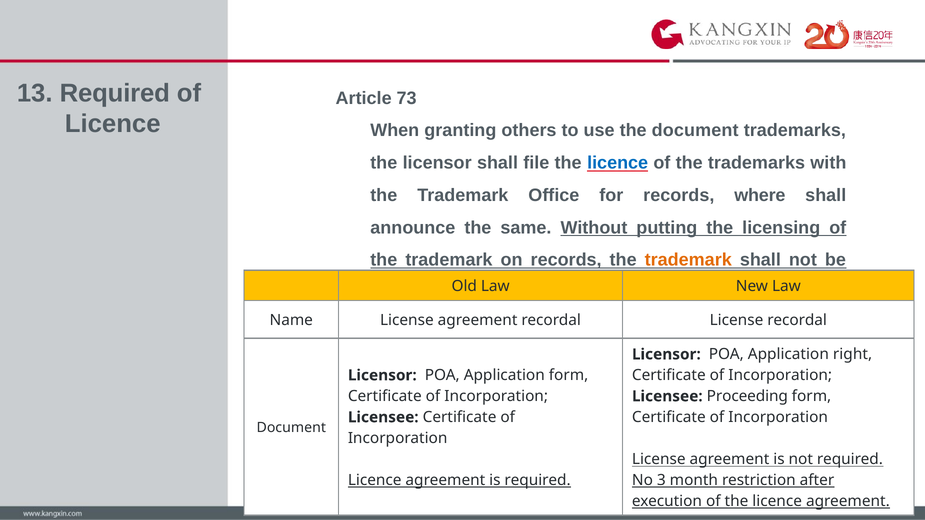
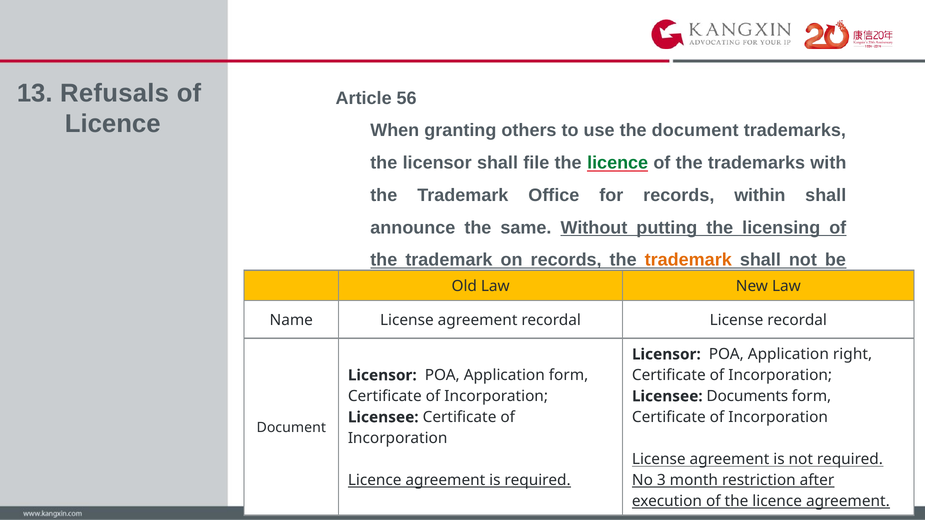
13 Required: Required -> Refusals (115, 93)
73: 73 -> 56 (407, 98)
licence colour: blue -> green (618, 163)
where: where -> within (760, 195)
Proceeding: Proceeding -> Documents (747, 396)
